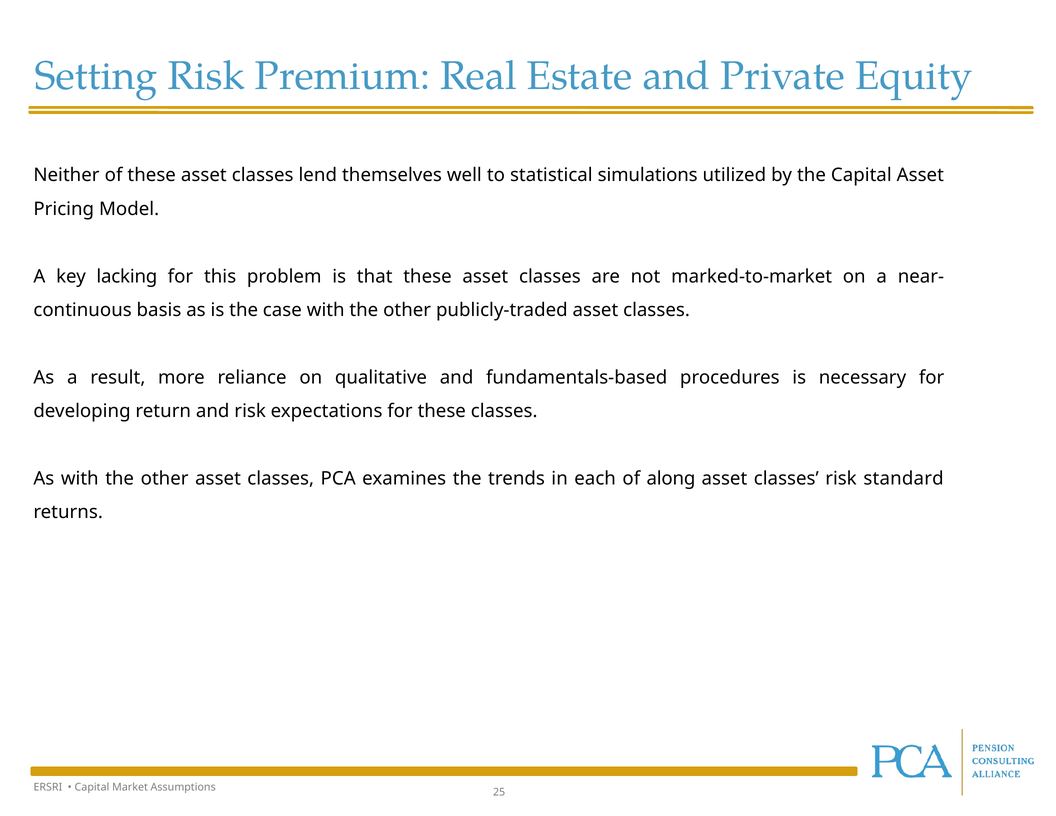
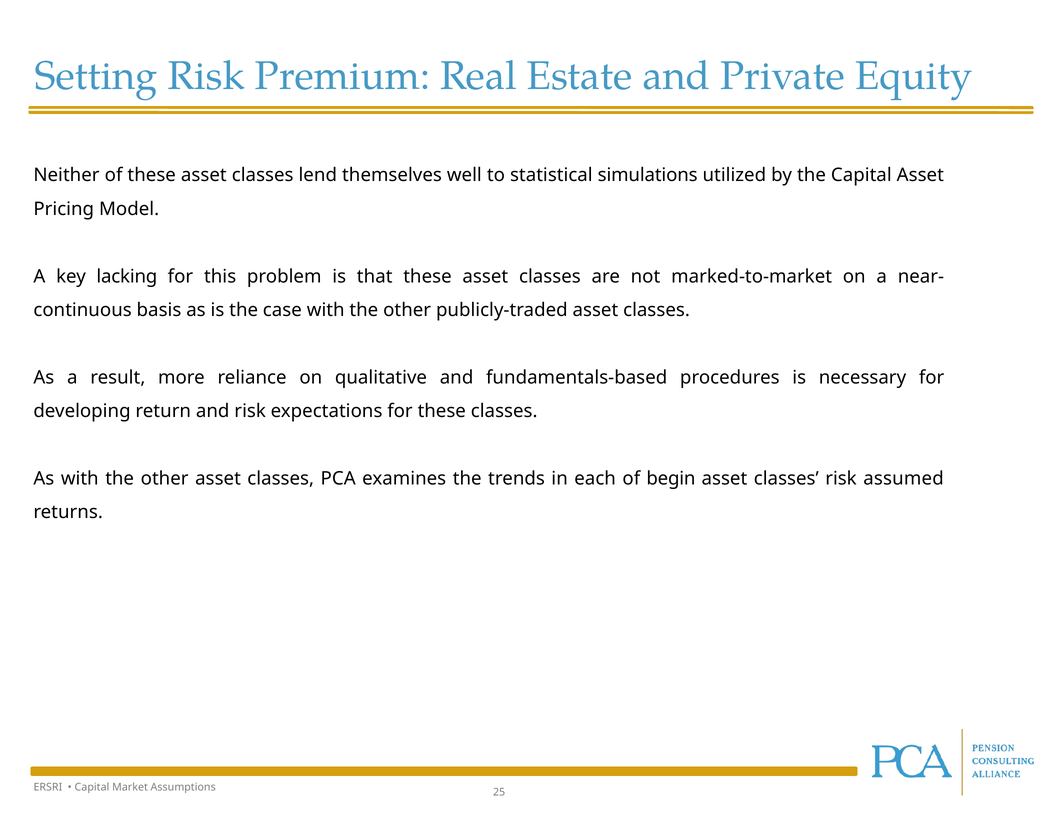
along: along -> begin (671, 478)
standard: standard -> assumed (904, 478)
